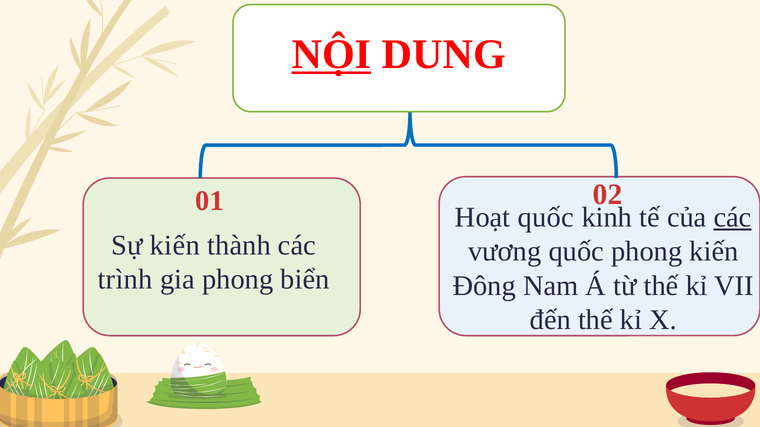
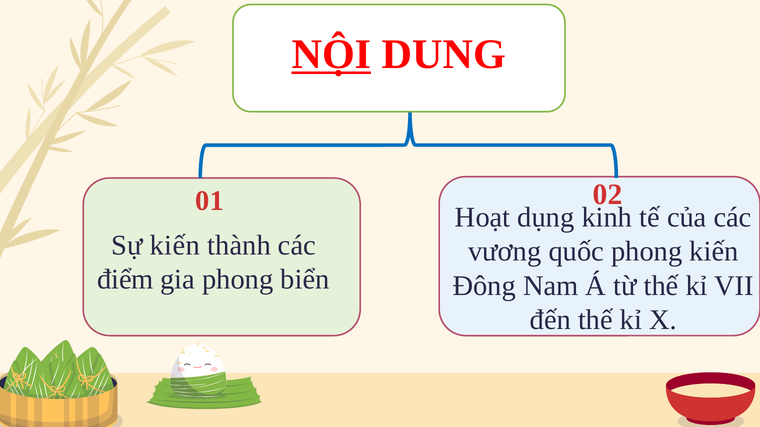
Hoạt quốc: quốc -> dụng (546, 218)
các underline: present -> none (733, 218)
trình: trình -> điểm (125, 280)
